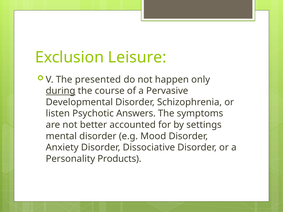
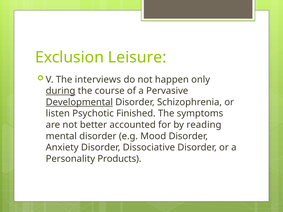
presented: presented -> interviews (98, 80)
Developmental underline: none -> present (79, 102)
Answers: Answers -> Finished (136, 114)
settings: settings -> reading (204, 125)
